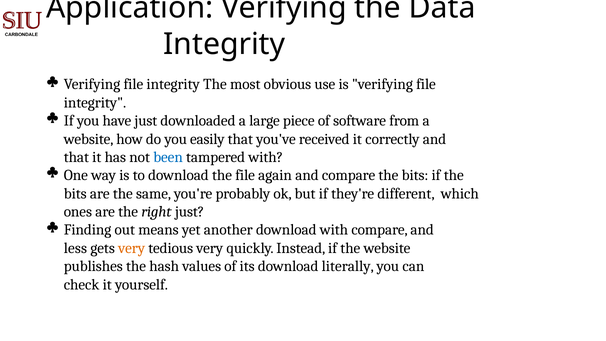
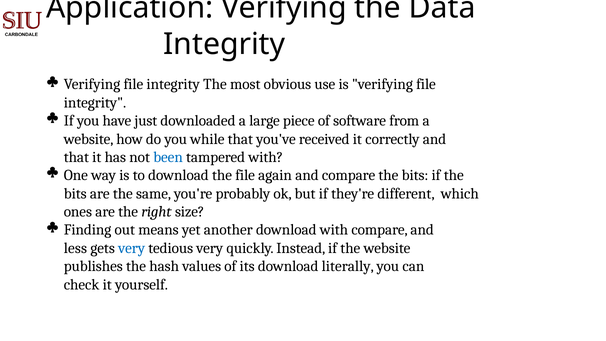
easily: easily -> while (207, 139)
right just: just -> size (190, 212)
very colour: orange -> blue (132, 248)
